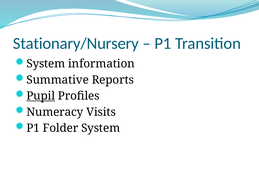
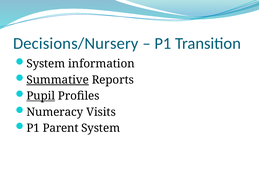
Stationary/Nursery: Stationary/Nursery -> Decisions/Nursery (76, 44)
Summative underline: none -> present (58, 80)
Folder: Folder -> Parent (61, 128)
